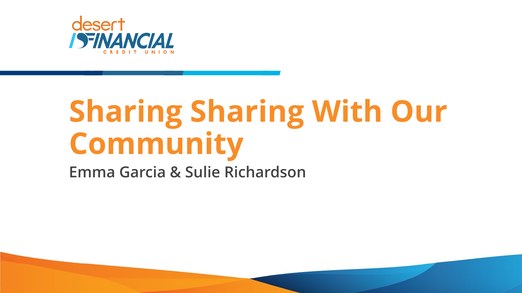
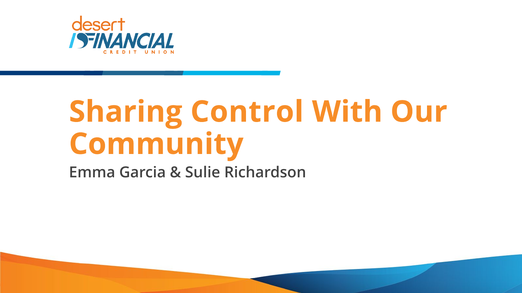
Sharing Sharing: Sharing -> Control (247, 112)
